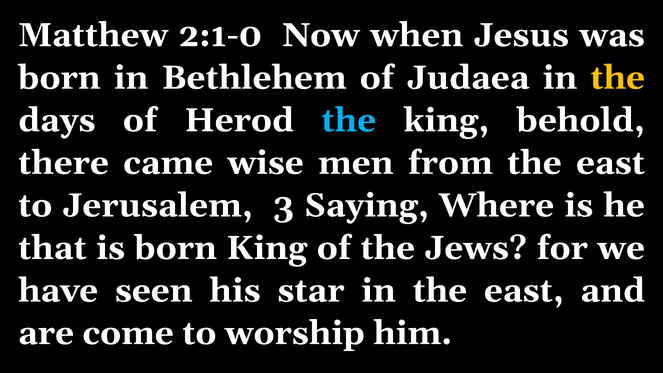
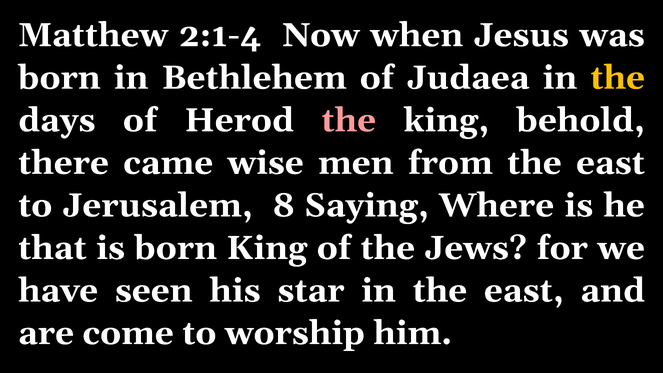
2:1-0: 2:1-0 -> 2:1-4 (220, 35)
the colour: light blue -> pink (349, 120)
3: 3 -> 8 (284, 205)
